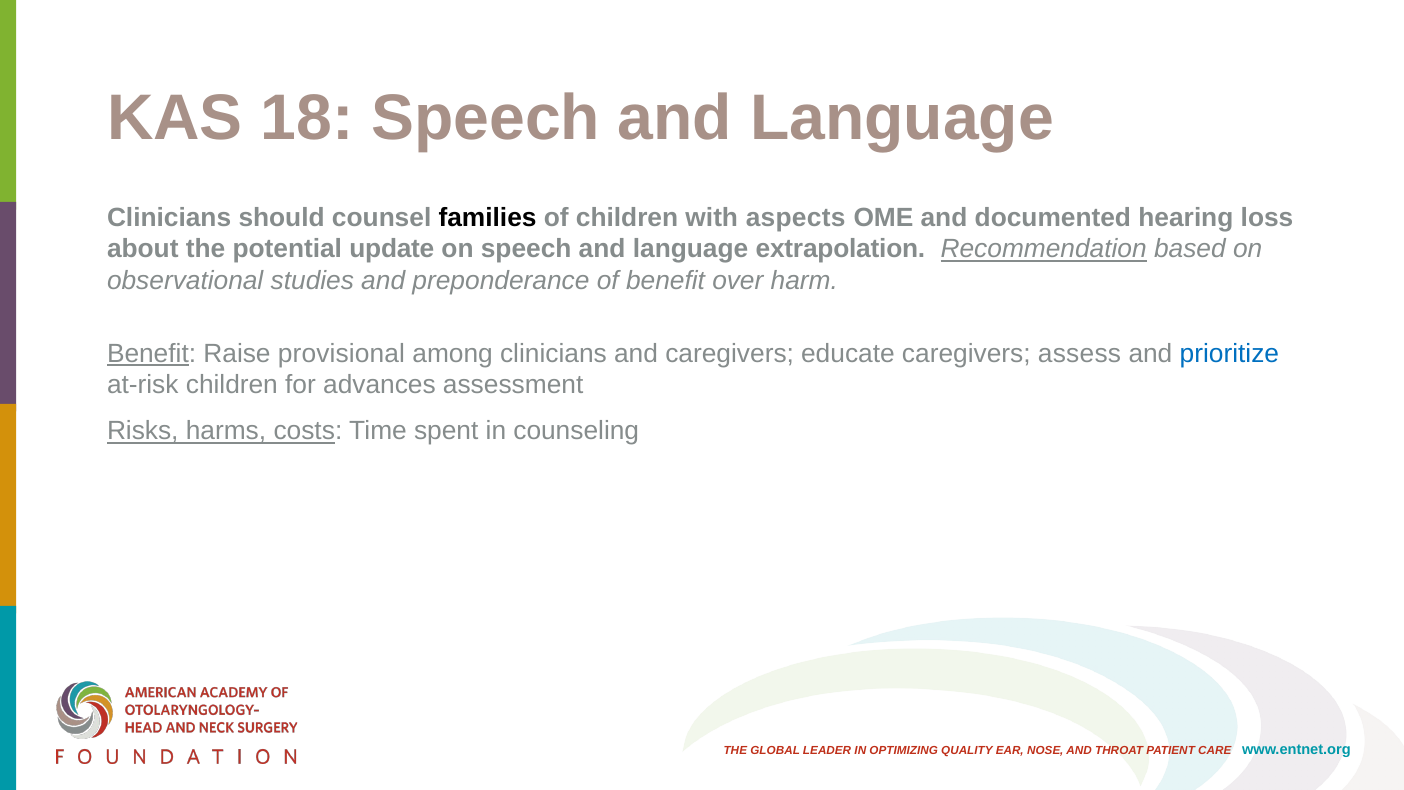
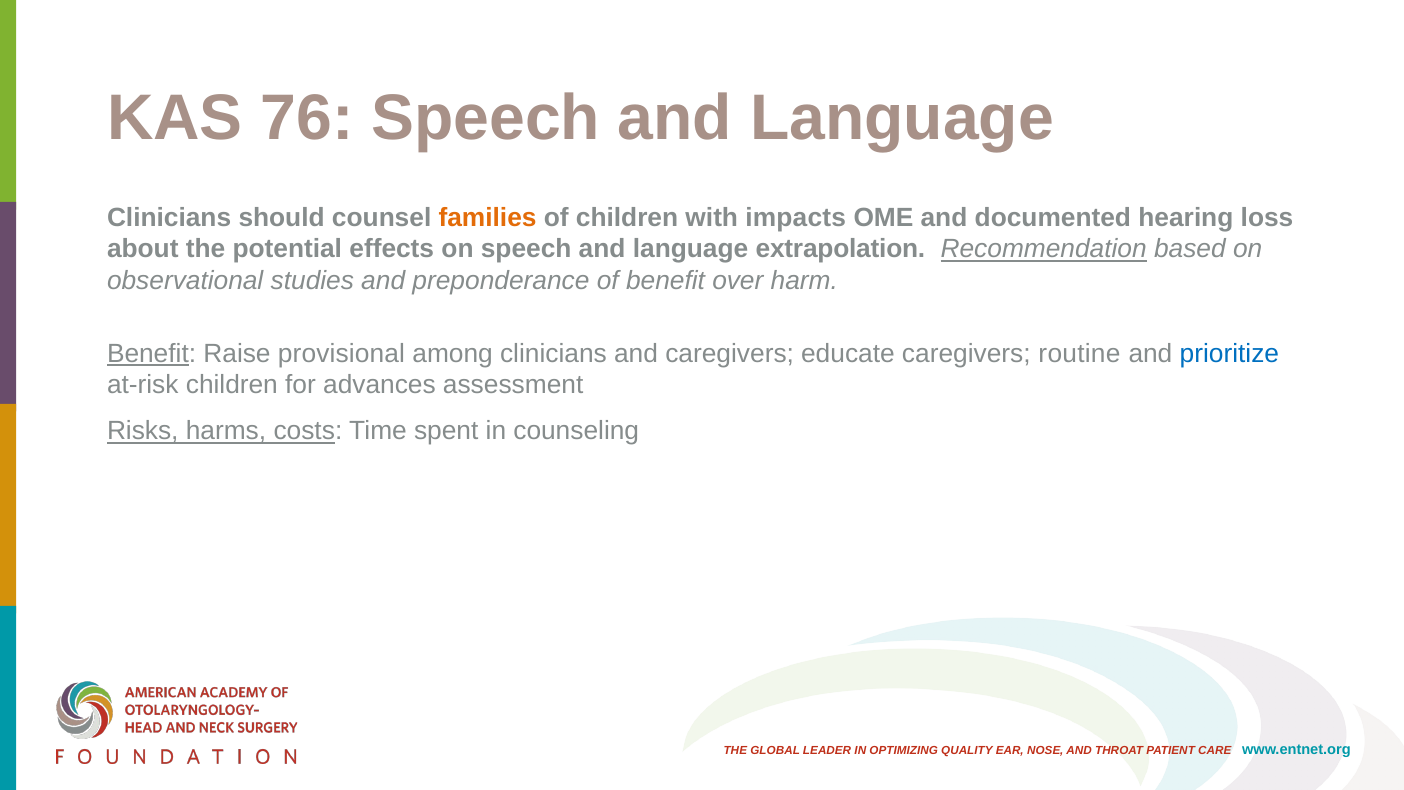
18: 18 -> 76 (307, 118)
families colour: black -> orange (488, 218)
aspects: aspects -> impacts (796, 218)
update: update -> effects (392, 249)
assess: assess -> routine (1080, 353)
